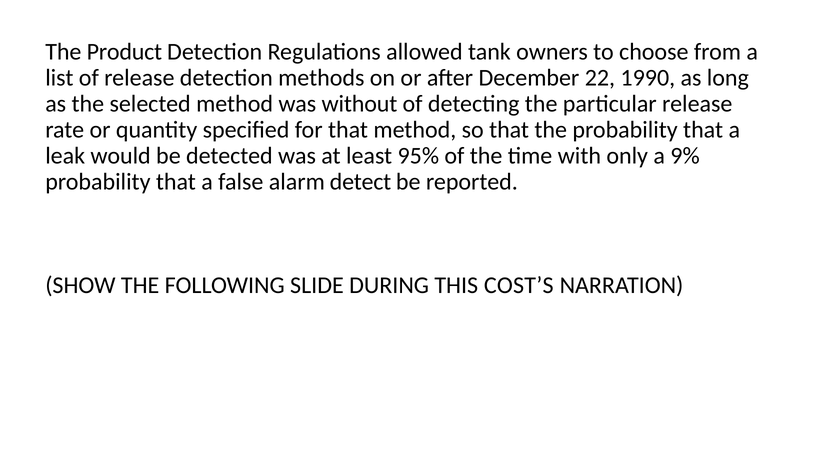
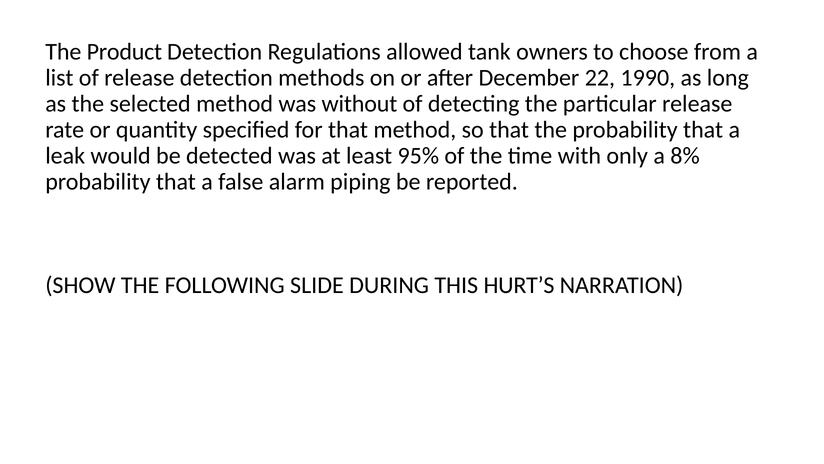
9%: 9% -> 8% (685, 155)
detect: detect -> piping (360, 181)
COST’S: COST’S -> HURT’S (519, 285)
